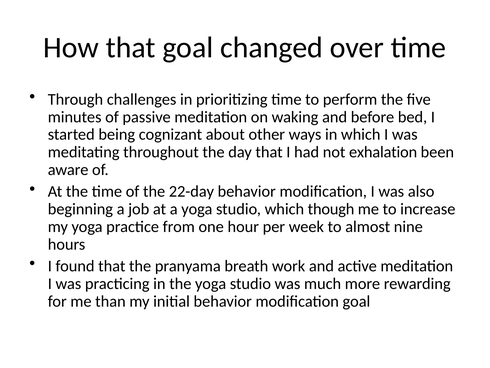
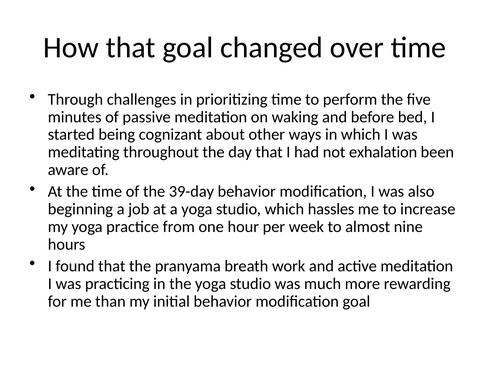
22-day: 22-day -> 39-day (191, 191)
though: though -> hassles (331, 209)
